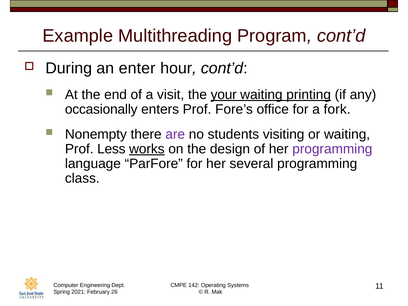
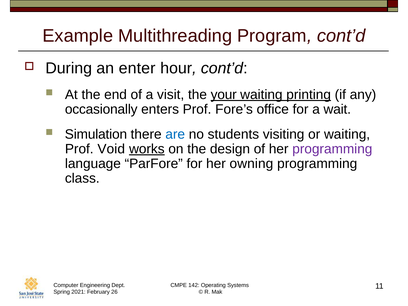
fork: fork -> wait (337, 109)
Nonempty: Nonempty -> Simulation (96, 134)
are colour: purple -> blue (175, 134)
Less: Less -> Void (111, 149)
several: several -> owning (251, 164)
